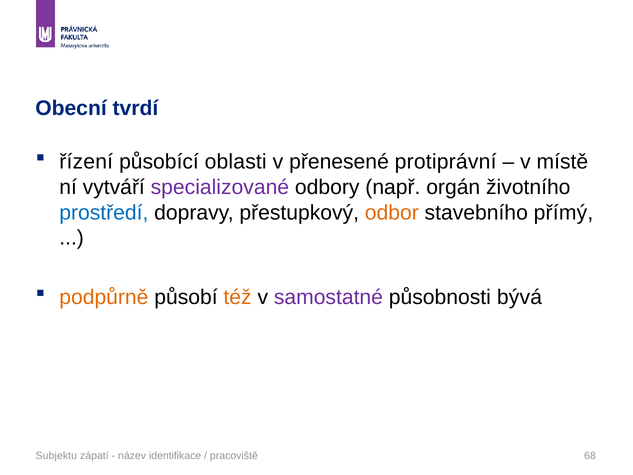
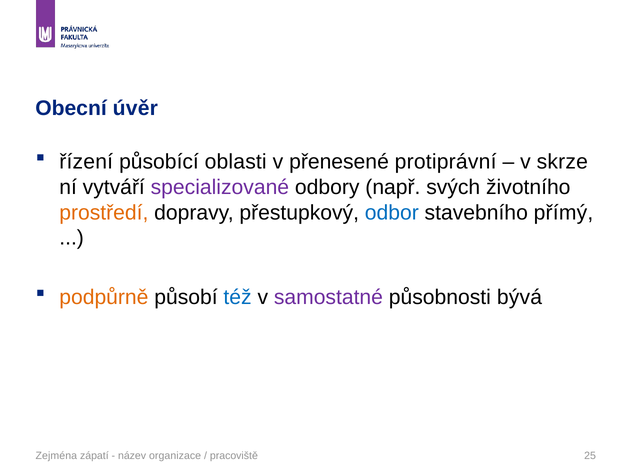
tvrdí: tvrdí -> úvěr (135, 108)
místě: místě -> skrze (562, 162)
orgán: orgán -> svých (453, 187)
prostředí colour: blue -> orange (104, 212)
odbor colour: orange -> blue (392, 212)
též colour: orange -> blue (238, 297)
Subjektu: Subjektu -> Zejména (56, 455)
identifikace: identifikace -> organizace (175, 455)
68: 68 -> 25 (590, 455)
